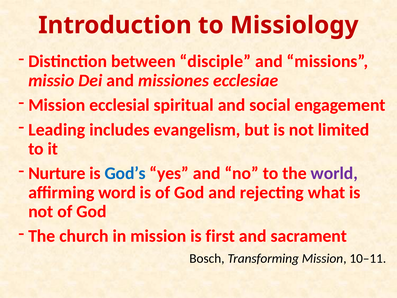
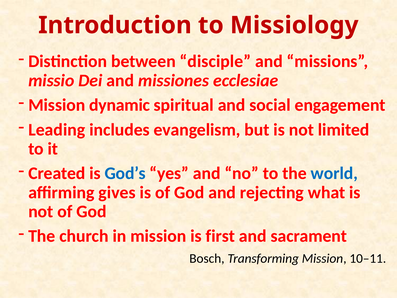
ecclesial: ecclesial -> dynamic (120, 105)
Nurture: Nurture -> Created (57, 173)
world colour: purple -> blue (334, 173)
word: word -> gives (117, 192)
